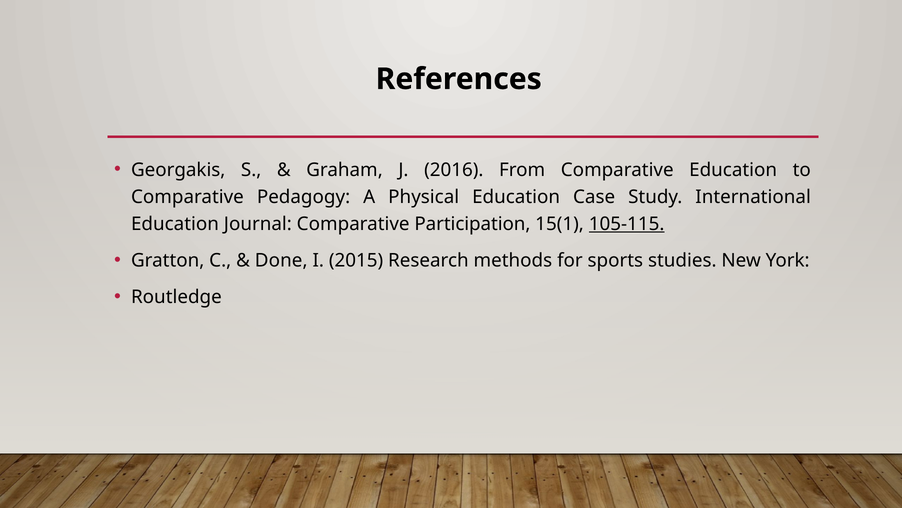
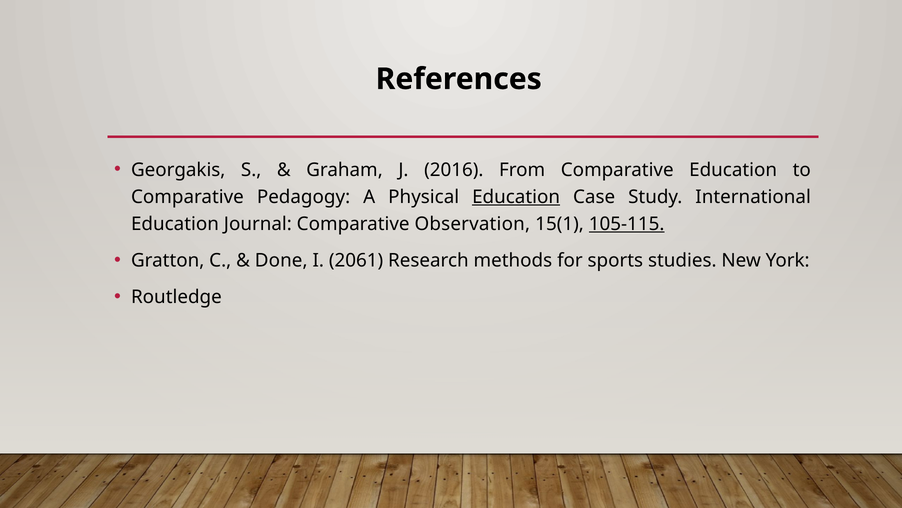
Education underline: none -> present (516, 197)
Participation: Participation -> Observation (472, 224)
2015: 2015 -> 2061 (356, 260)
